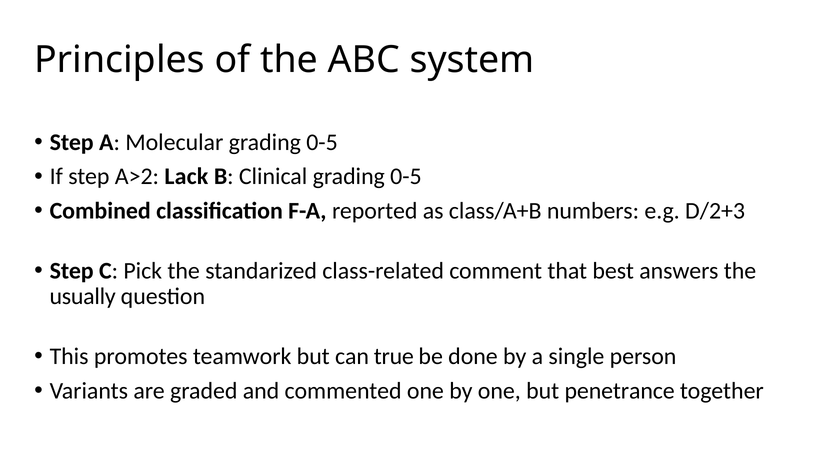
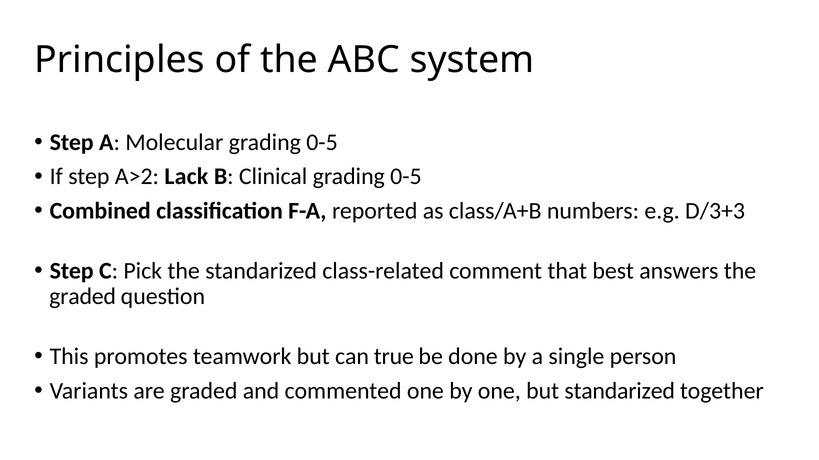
D/2+3: D/2+3 -> D/3+3 (715, 211)
usually: usually -> graded (83, 297)
but penetrance: penetrance -> standarized (620, 391)
